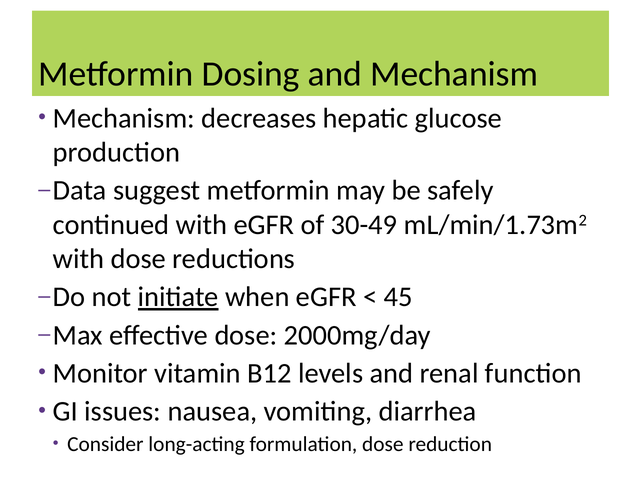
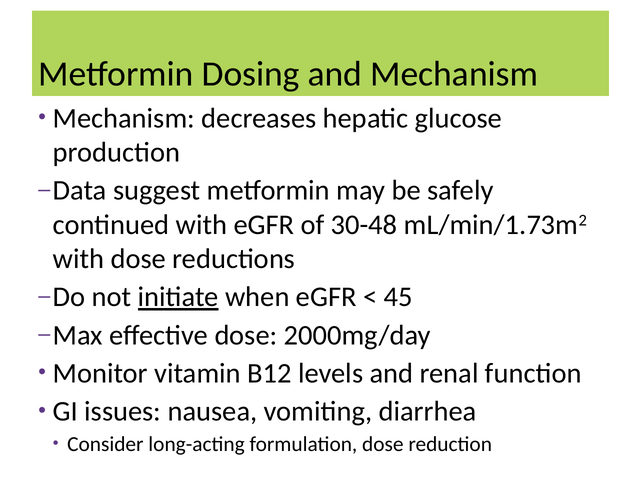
30-49: 30-49 -> 30-48 (364, 225)
